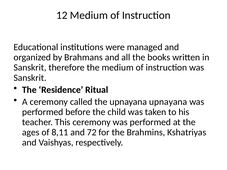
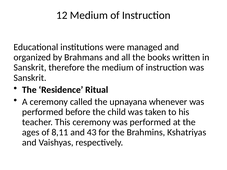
upnayana upnayana: upnayana -> whenever (168, 102)
72: 72 -> 43 (92, 133)
